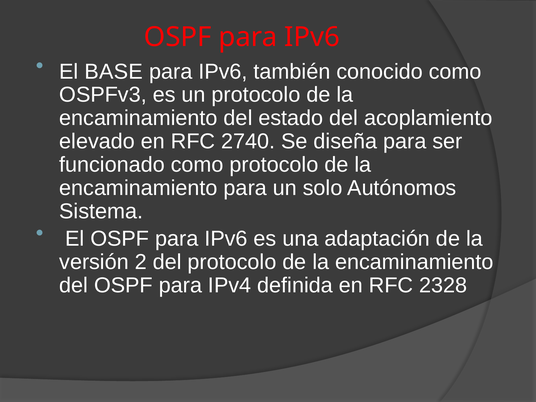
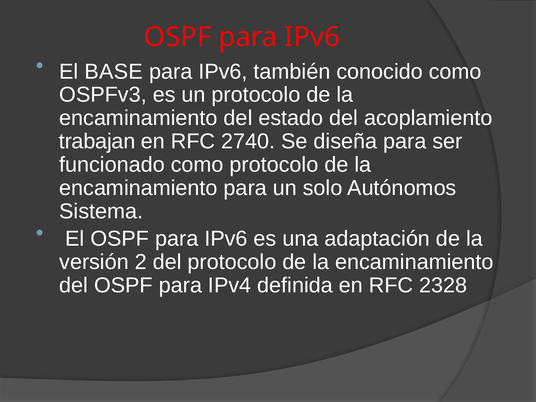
elevado: elevado -> trabajan (97, 142)
